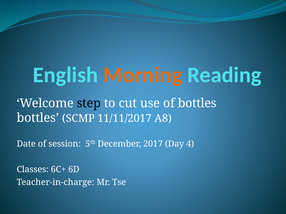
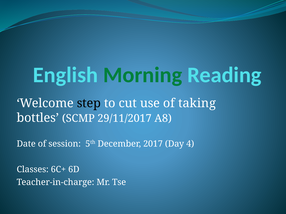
Morning colour: orange -> green (143, 75)
of bottles: bottles -> taking (197, 103)
11/11/2017: 11/11/2017 -> 29/11/2017 (125, 119)
